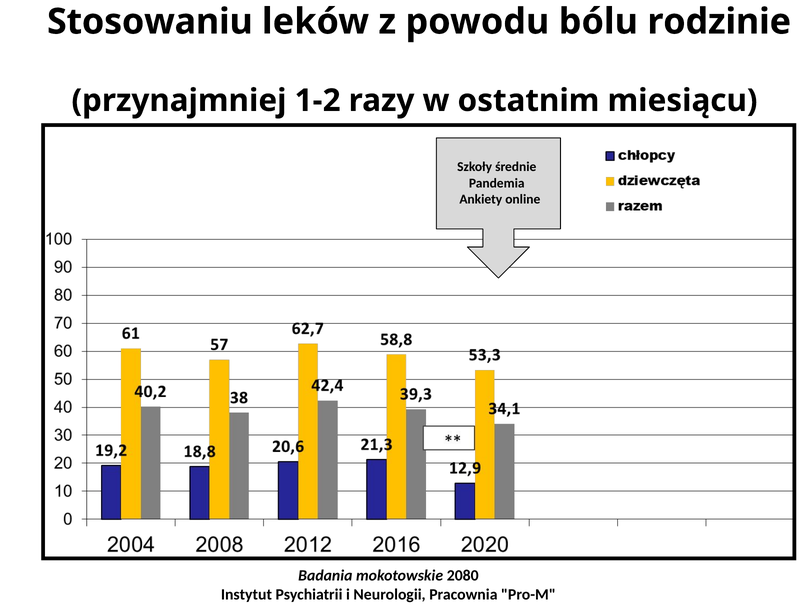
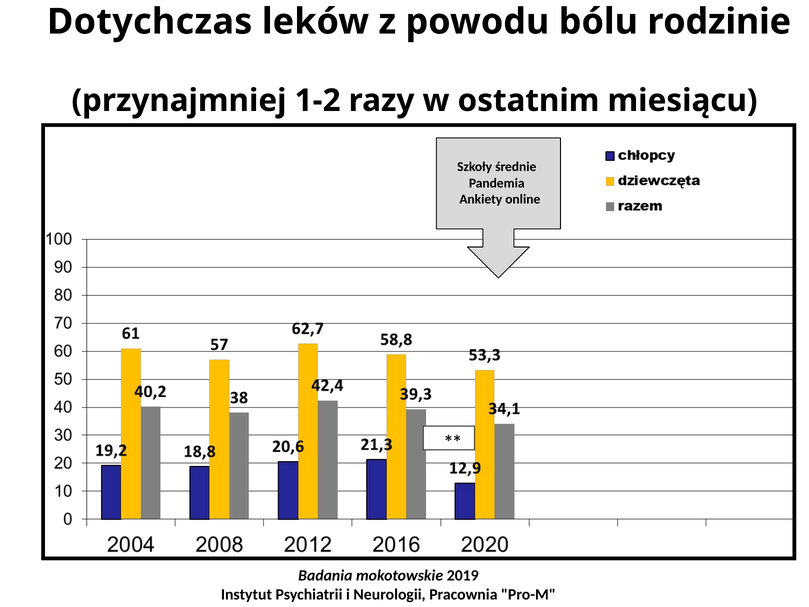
Stosowaniu: Stosowaniu -> Dotychczas (150, 22)
2080: 2080 -> 2019 (463, 575)
